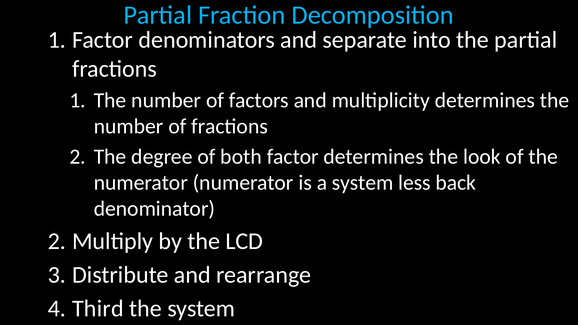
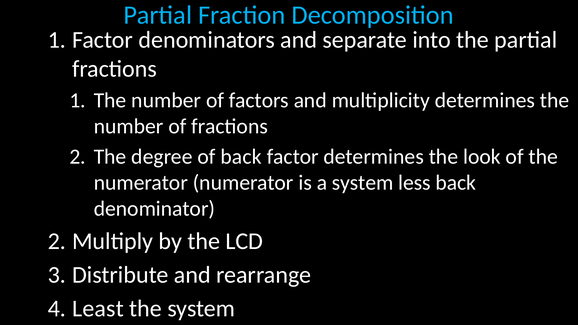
of both: both -> back (241, 157)
Third: Third -> Least (98, 309)
